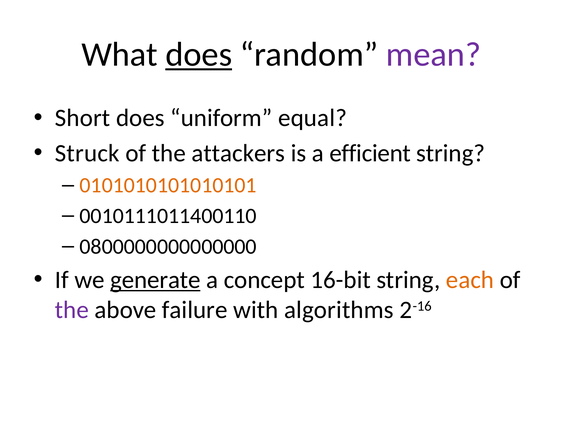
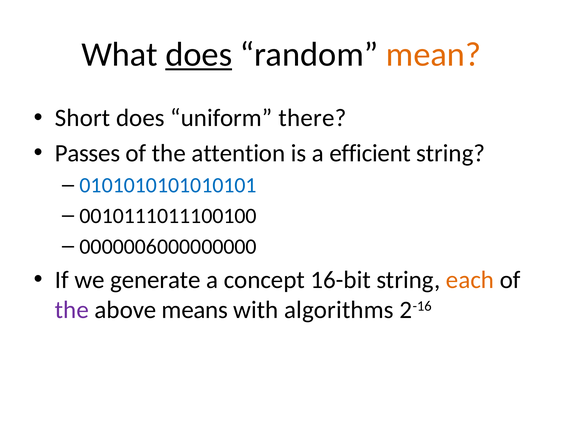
mean colour: purple -> orange (433, 55)
equal: equal -> there (312, 118)
Struck: Struck -> Passes (87, 153)
attackers: attackers -> attention (238, 153)
0101010101010101 colour: orange -> blue (168, 185)
0010111011400110: 0010111011400110 -> 0010111011100100 (168, 216)
0800000000000000: 0800000000000000 -> 0000006000000000 (168, 247)
generate underline: present -> none (155, 280)
failure: failure -> means (195, 310)
